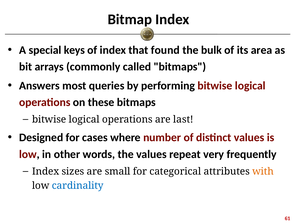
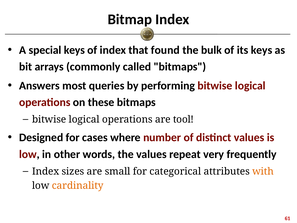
its area: area -> keys (262, 50)
last: last -> tool (183, 119)
cardinality colour: blue -> orange (78, 185)
